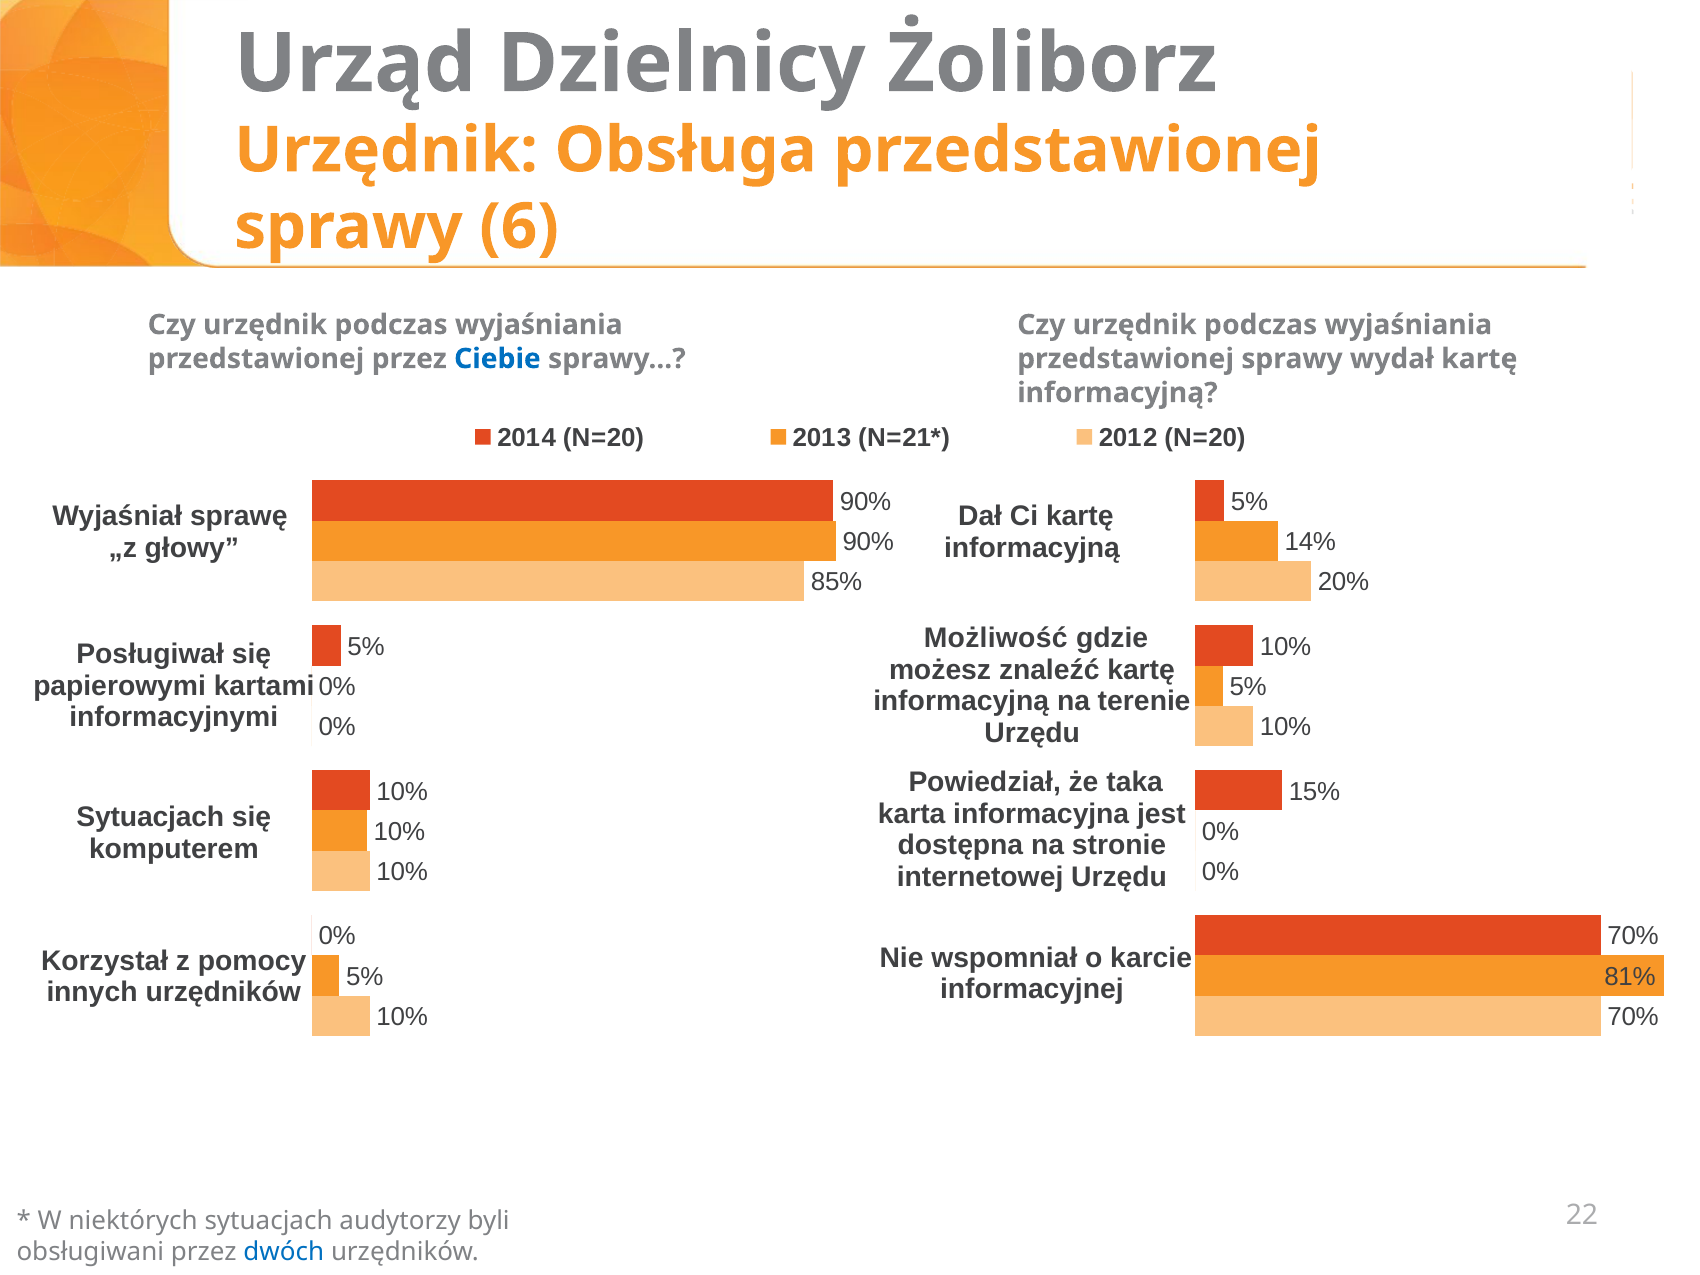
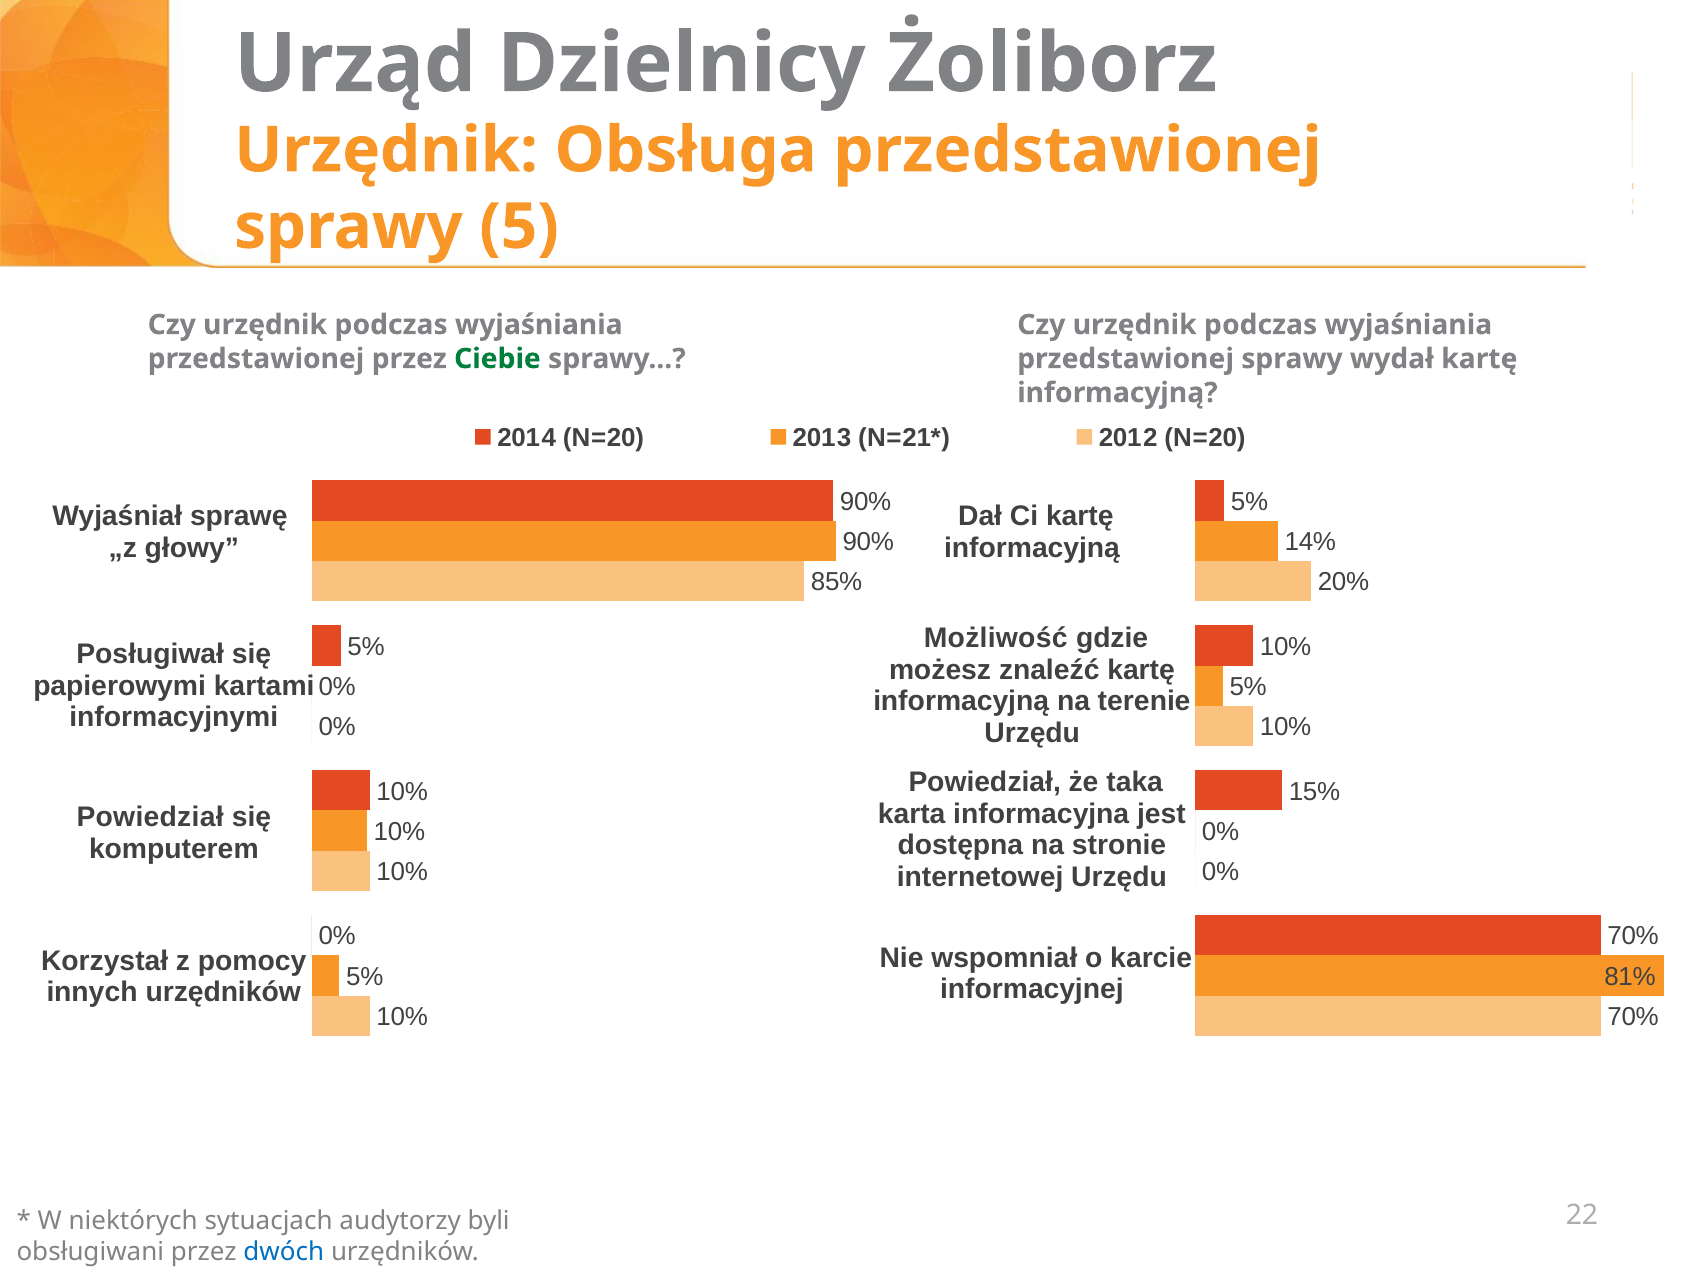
6: 6 -> 5 (519, 227)
Ciebie colour: blue -> green (497, 359)
Sytuacjach: Sytuacjach -> Powiedział (150, 817)
